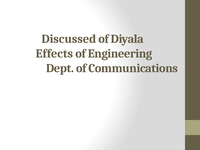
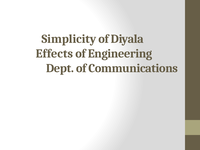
Discussed: Discussed -> Simplicity (69, 39)
